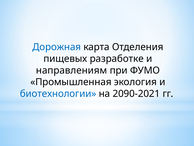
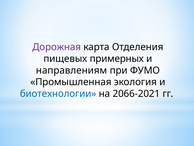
Дорожная colour: blue -> purple (57, 47)
разработке: разработке -> примерных (117, 58)
2090-2021: 2090-2021 -> 2066-2021 (136, 93)
